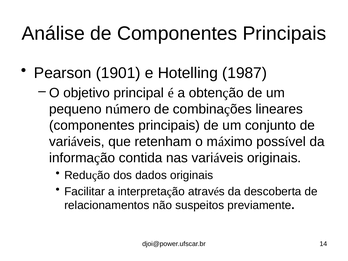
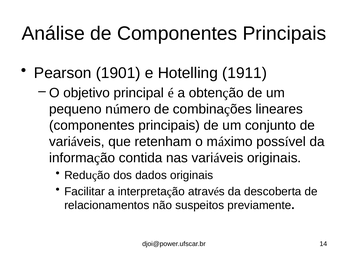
1987: 1987 -> 1911 (245, 73)
